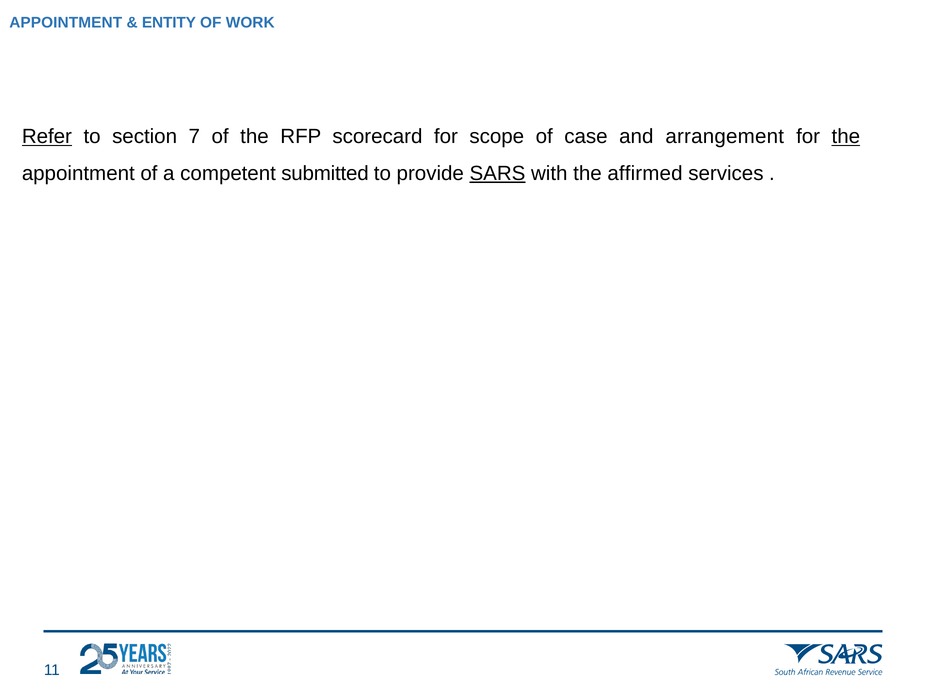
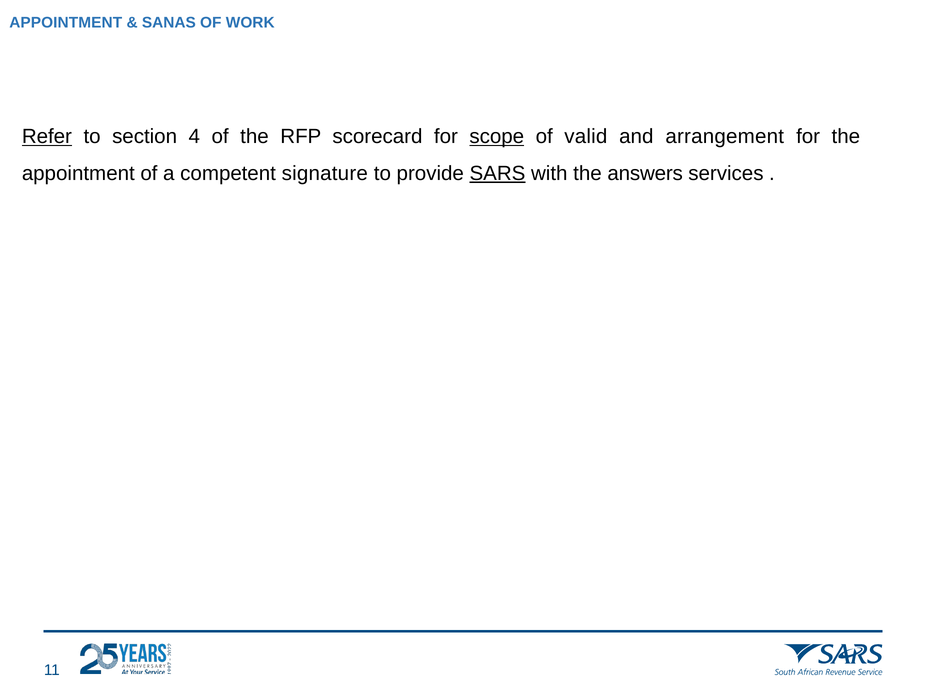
ENTITY: ENTITY -> SANAS (169, 23)
7: 7 -> 4 (194, 137)
scope underline: none -> present (497, 137)
case: case -> valid (586, 137)
the underline: present -> none (846, 137)
submitted: submitted -> signature (325, 174)
affirmed: affirmed -> answers (645, 174)
